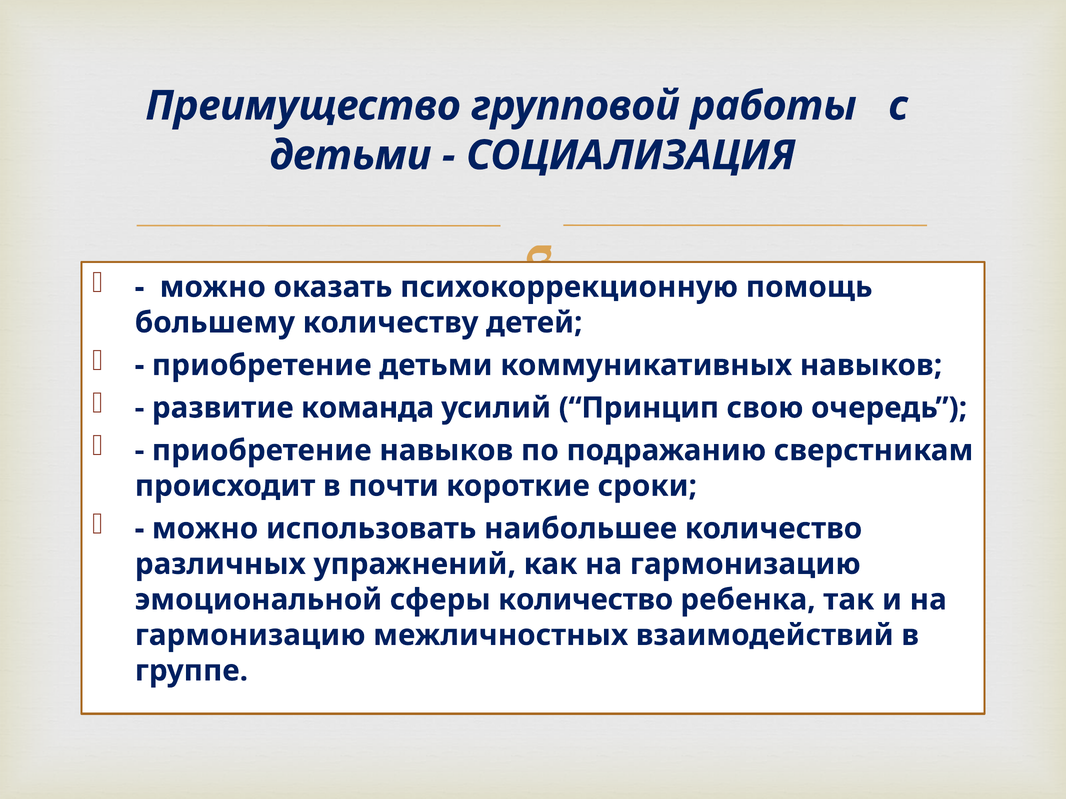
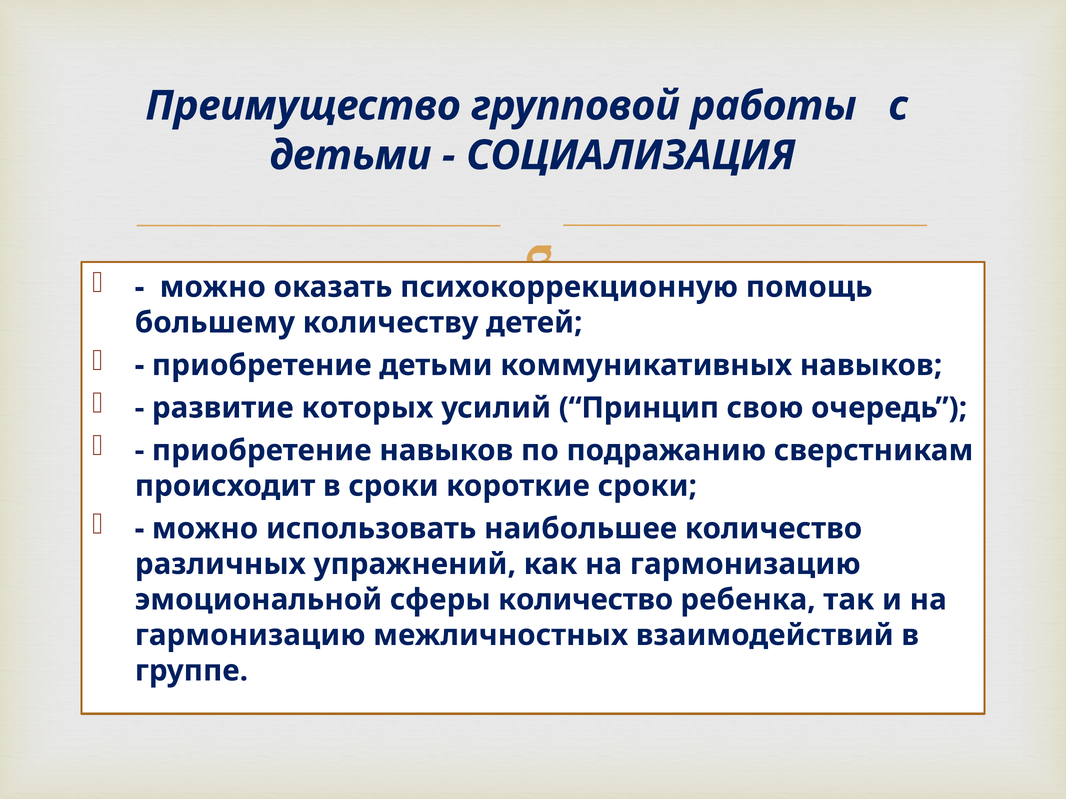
команда: команда -> которых (367, 408)
в почти: почти -> сроки (393, 486)
